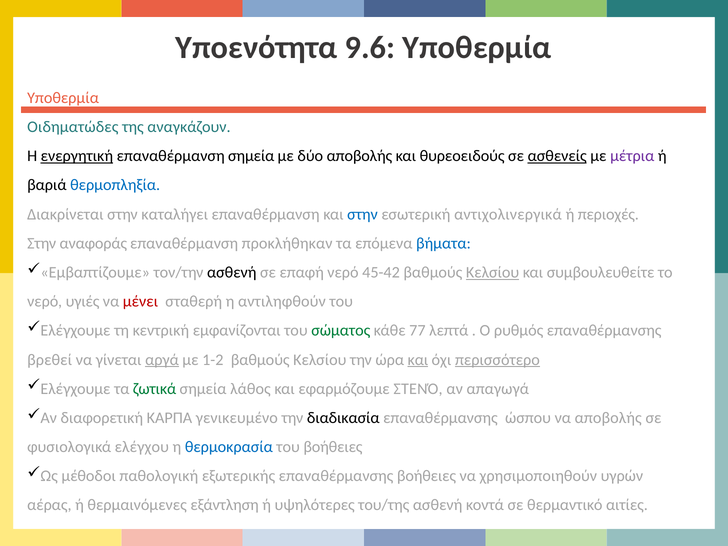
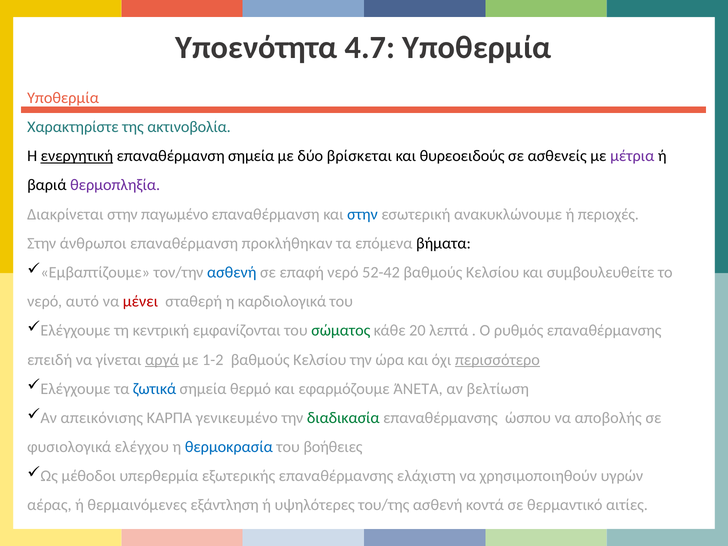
9.6: 9.6 -> 4.7 (370, 48)
Οιδηματώδες: Οιδηματώδες -> Χαρακτηρίστε (73, 127)
αναγκάζουν: αναγκάζουν -> ακτινοβολία (189, 127)
δύο αποβολής: αποβολής -> βρίσκεται (359, 156)
ασθενείς underline: present -> none (557, 156)
θερμοπληξία colour: blue -> purple (115, 185)
καταλήγει: καταλήγει -> παγωμένο (175, 214)
αντιχολινεργικά: αντιχολινεργικά -> ανακυκλώνουμε (508, 214)
αναφοράς: αναφοράς -> άνθρωποι (93, 243)
βήματα colour: blue -> black (443, 243)
ασθενή colour: black -> blue (232, 272)
45-42: 45-42 -> 52-42 (381, 272)
Κελσίου underline: present -> none (493, 272)
υγιές: υγιές -> αυτό (82, 302)
αντιληφθούν: αντιληφθούν -> καρδιολογικά (282, 302)
77: 77 -> 20 (417, 331)
βρεθεί: βρεθεί -> επειδή (50, 360)
και underline: present -> none (418, 360)
ζωτικά colour: green -> blue (155, 389)
λάθος: λάθος -> θερμό (251, 389)
ΣΤΕΝΌ: ΣΤΕΝΌ -> ΆΝΕΤΑ (418, 389)
απαγωγά: απαγωγά -> βελτίωση (498, 389)
διαφορετική: διαφορετική -> απεικόνισης (102, 418)
διαδικασία colour: black -> green (343, 418)
παθολογική: παθολογική -> υπερθερμία (159, 476)
επαναθέρμανσης βοήθειες: βοήθειες -> ελάχιστη (426, 476)
